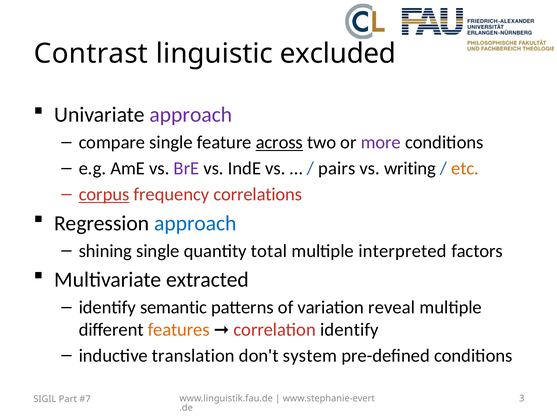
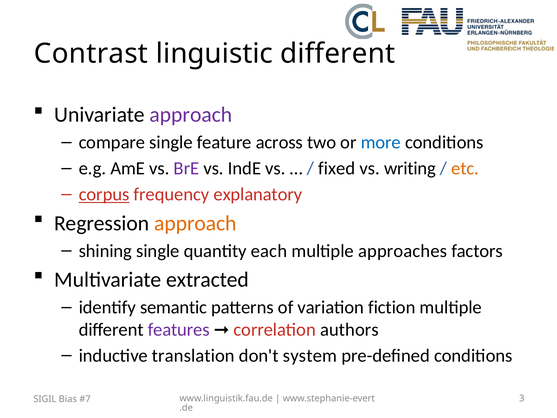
linguistic excluded: excluded -> different (338, 53)
across underline: present -> none (279, 142)
more colour: purple -> blue (381, 142)
pairs: pairs -> fixed (337, 168)
correlations: correlations -> explanatory (258, 194)
approach colour: blue -> orange (195, 223)
total: total -> each (269, 251)
interpreted: interpreted -> approaches (403, 251)
reveal: reveal -> fiction (392, 307)
features colour: orange -> purple (179, 329)
identify: identify -> authors (349, 329)
Part: Part -> Bias (68, 399)
